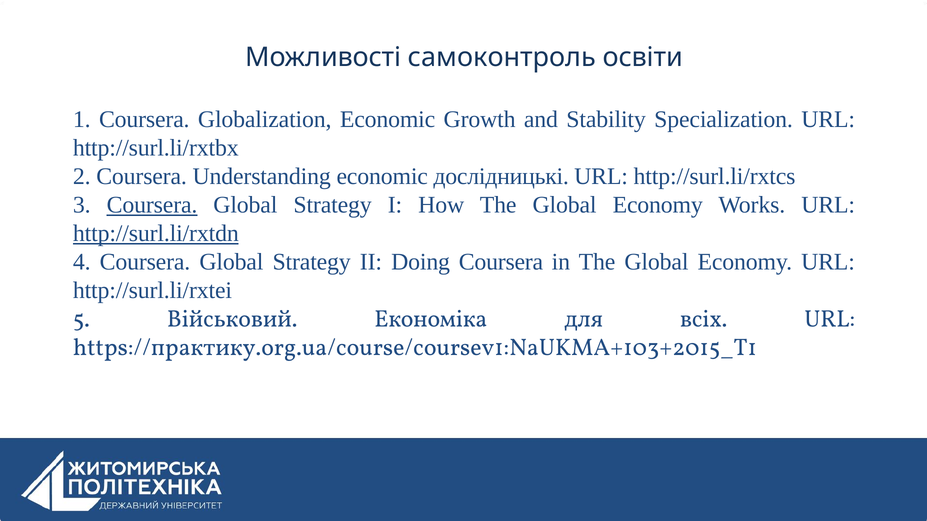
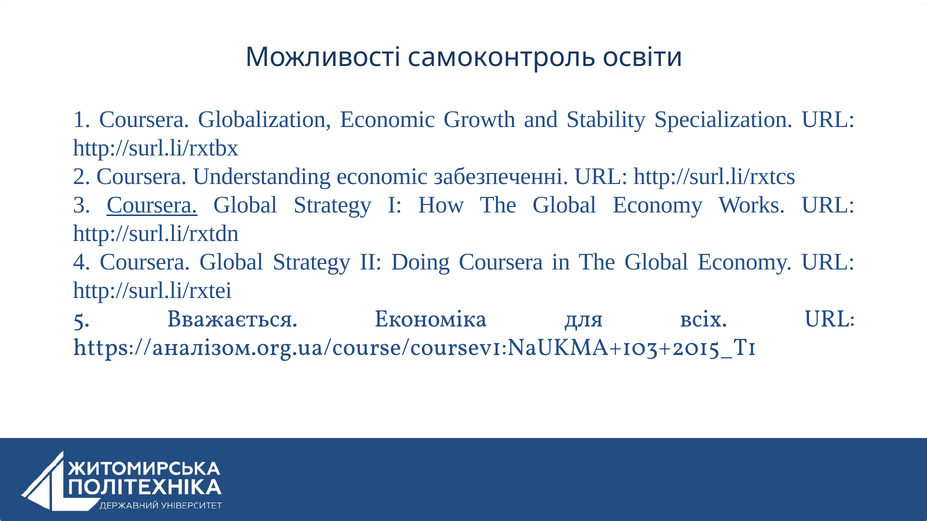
дослідницькі: дослідницькі -> забезпеченні (501, 176)
http://surl.li/rxtdn underline: present -> none (156, 234)
Військовий: Військовий -> Вважається (232, 319)
https://практику.org.ua/course/coursev1:NaUKMA+103+2015_T1: https://практику.org.ua/course/coursev1:NaUKMA+103+2015_T1 -> https://аналізом.org.ua/course/coursev1:NaUKMA+103+2015_T1 (415, 348)
